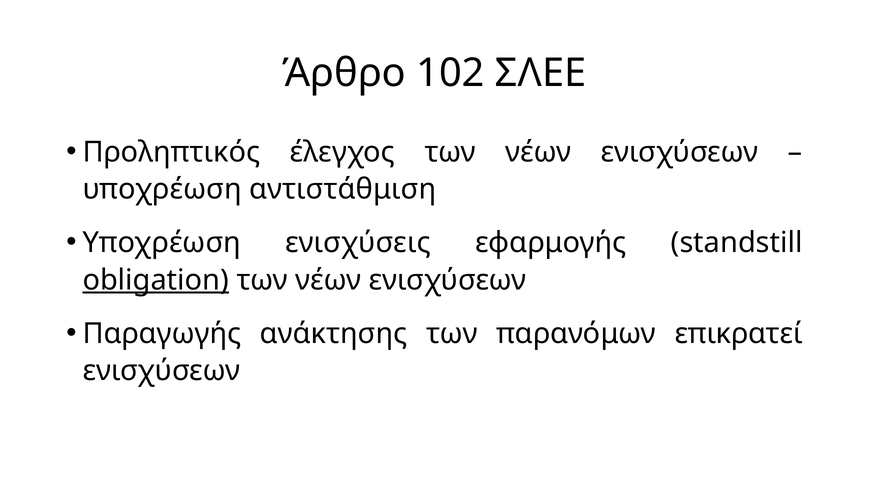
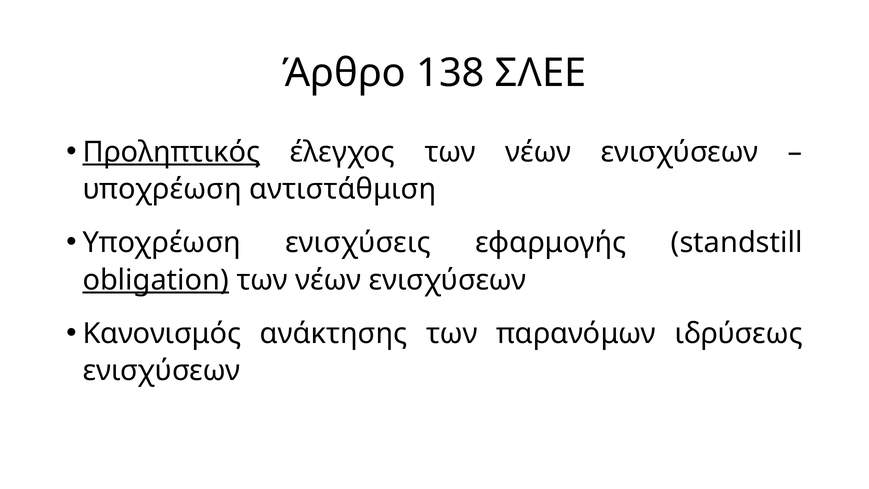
102: 102 -> 138 (451, 73)
Προληπτικός underline: none -> present (171, 152)
Παραγωγής: Παραγωγής -> Κανονισμός (162, 333)
επικρατεί: επικρατεί -> ιδρύσεως (739, 333)
